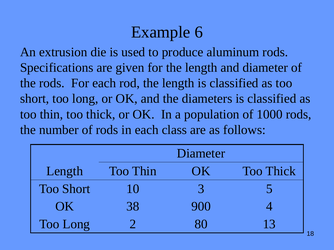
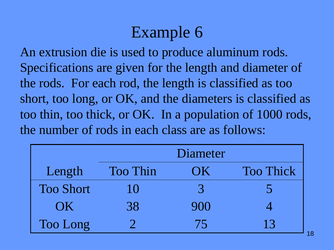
80: 80 -> 75 (201, 225)
